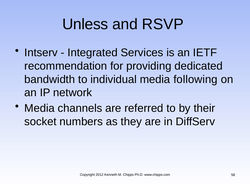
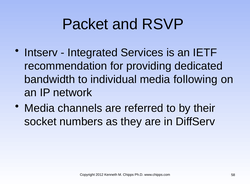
Unless: Unless -> Packet (85, 24)
